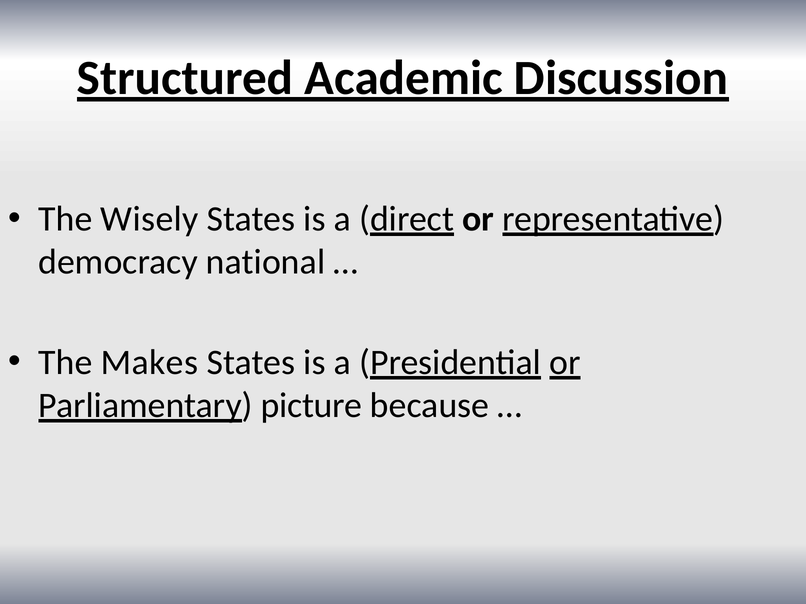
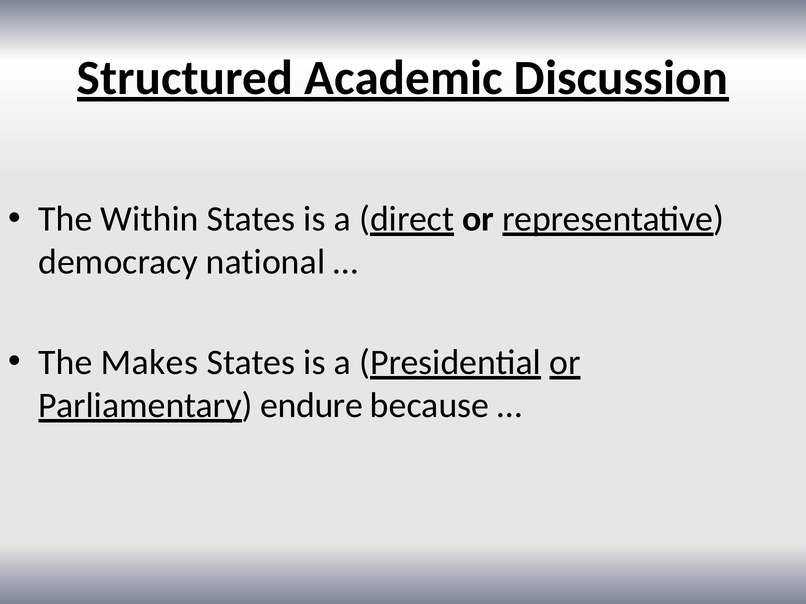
Wisely: Wisely -> Within (150, 219)
picture: picture -> endure (312, 406)
